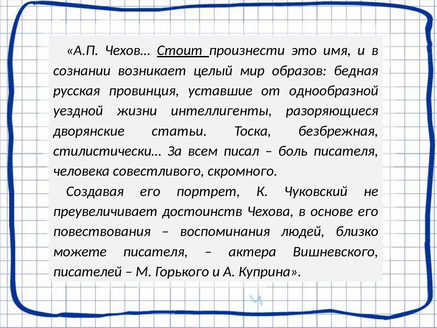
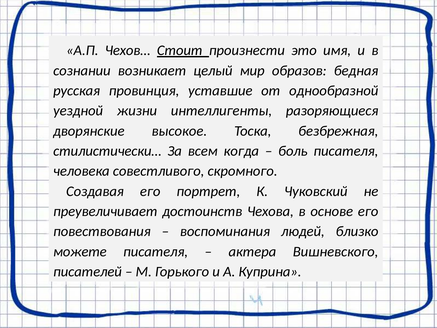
статьи: статьи -> высокое (179, 131)
писал: писал -> когда (241, 151)
